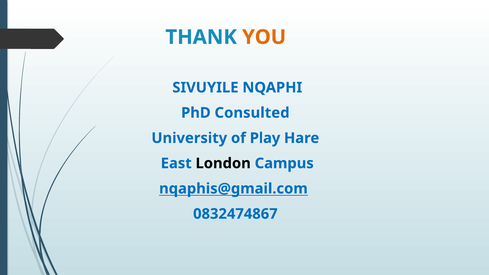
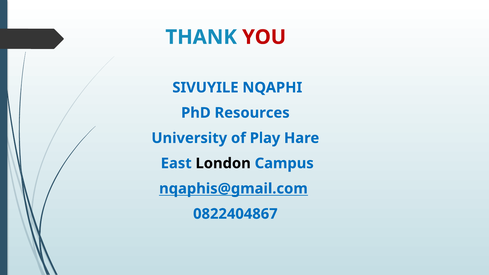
YOU colour: orange -> red (264, 37)
Consulted: Consulted -> Resources (252, 113)
0832474867: 0832474867 -> 0822404867 (235, 214)
